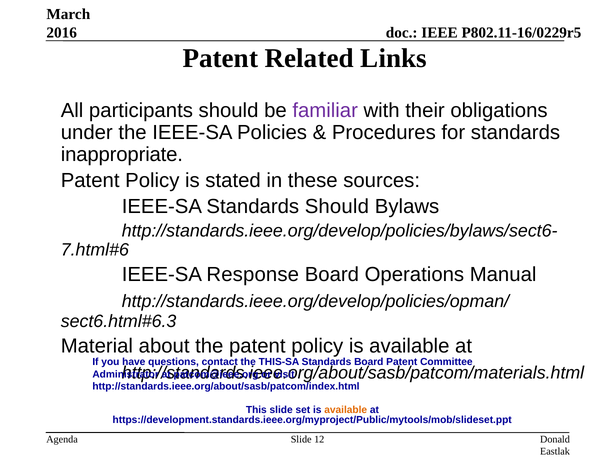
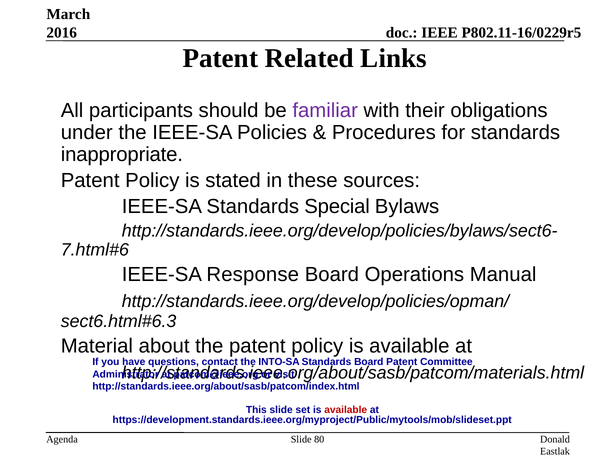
Standards Should: Should -> Special (337, 206)
THIS-SA: THIS-SA -> INTO-SA (279, 362)
available colour: orange -> red (346, 410)
12: 12 -> 80 (319, 439)
